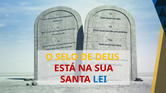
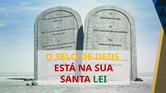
LEI colour: blue -> green (100, 80)
